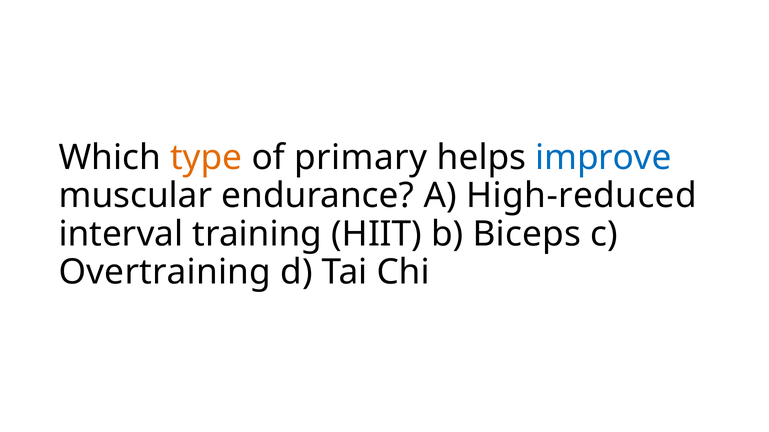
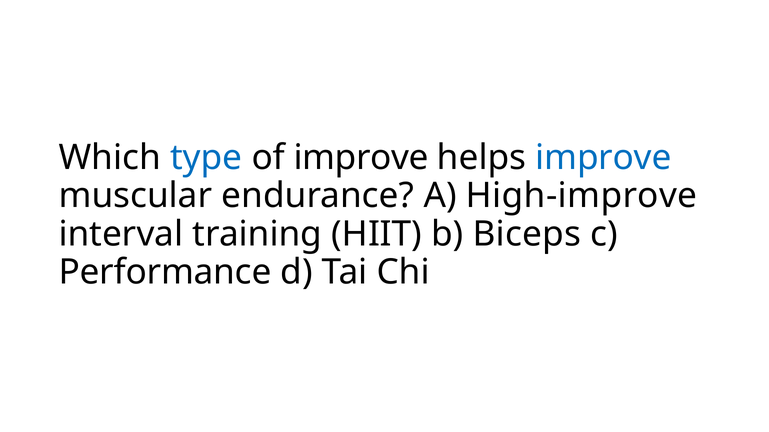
type colour: orange -> blue (206, 158)
of primary: primary -> improve (361, 158)
High-reduced: High-reduced -> High-improve (582, 196)
Overtraining: Overtraining -> Performance (165, 272)
